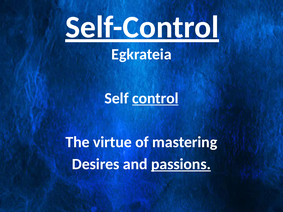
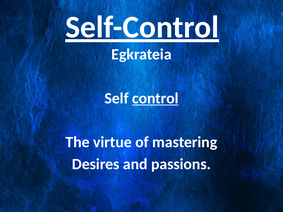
passions underline: present -> none (181, 164)
